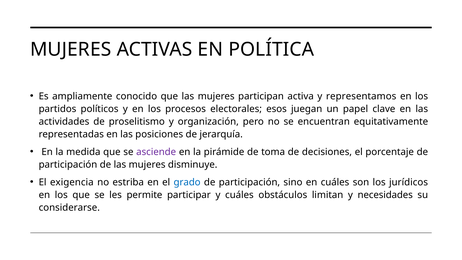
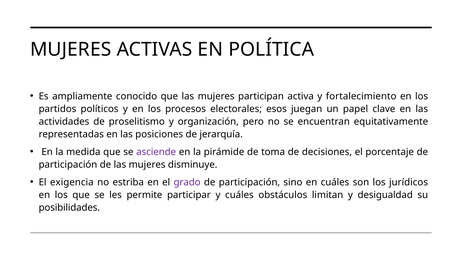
representamos: representamos -> fortalecimiento (361, 96)
grado colour: blue -> purple (187, 182)
necesidades: necesidades -> desigualdad (385, 195)
considerarse: considerarse -> posibilidades (69, 208)
